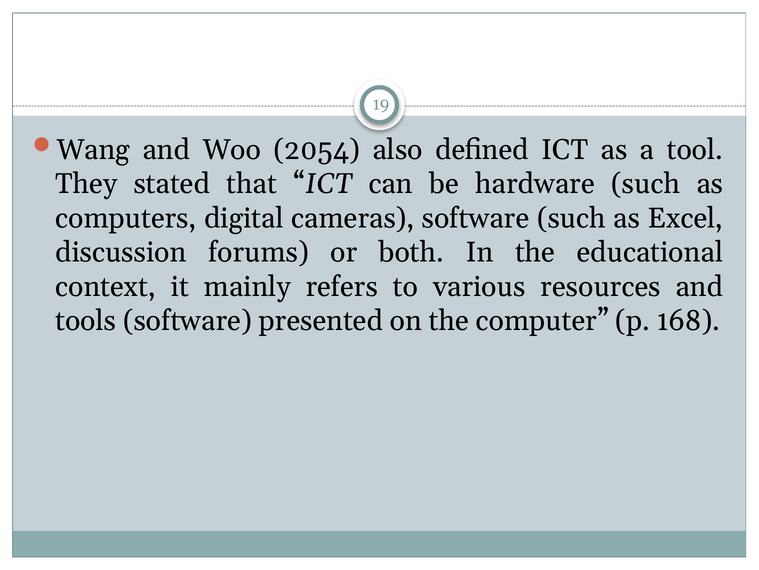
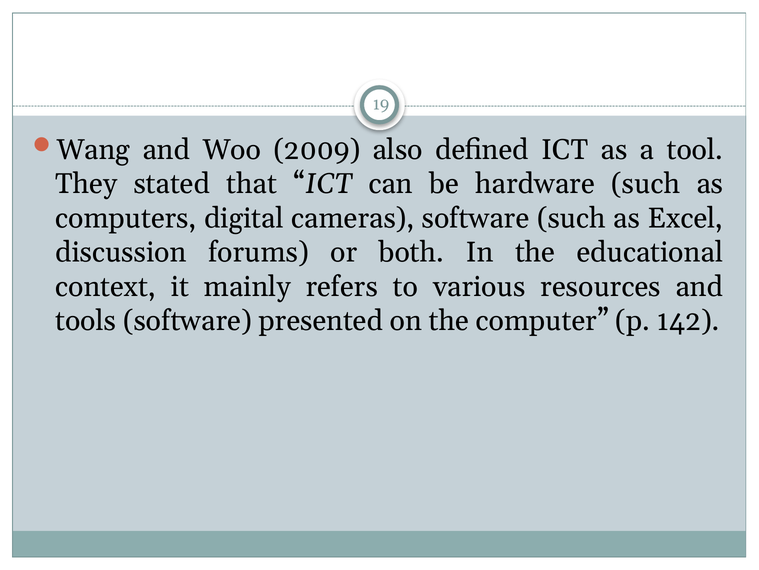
2054: 2054 -> 2009 (317, 150)
168: 168 -> 142 (688, 320)
